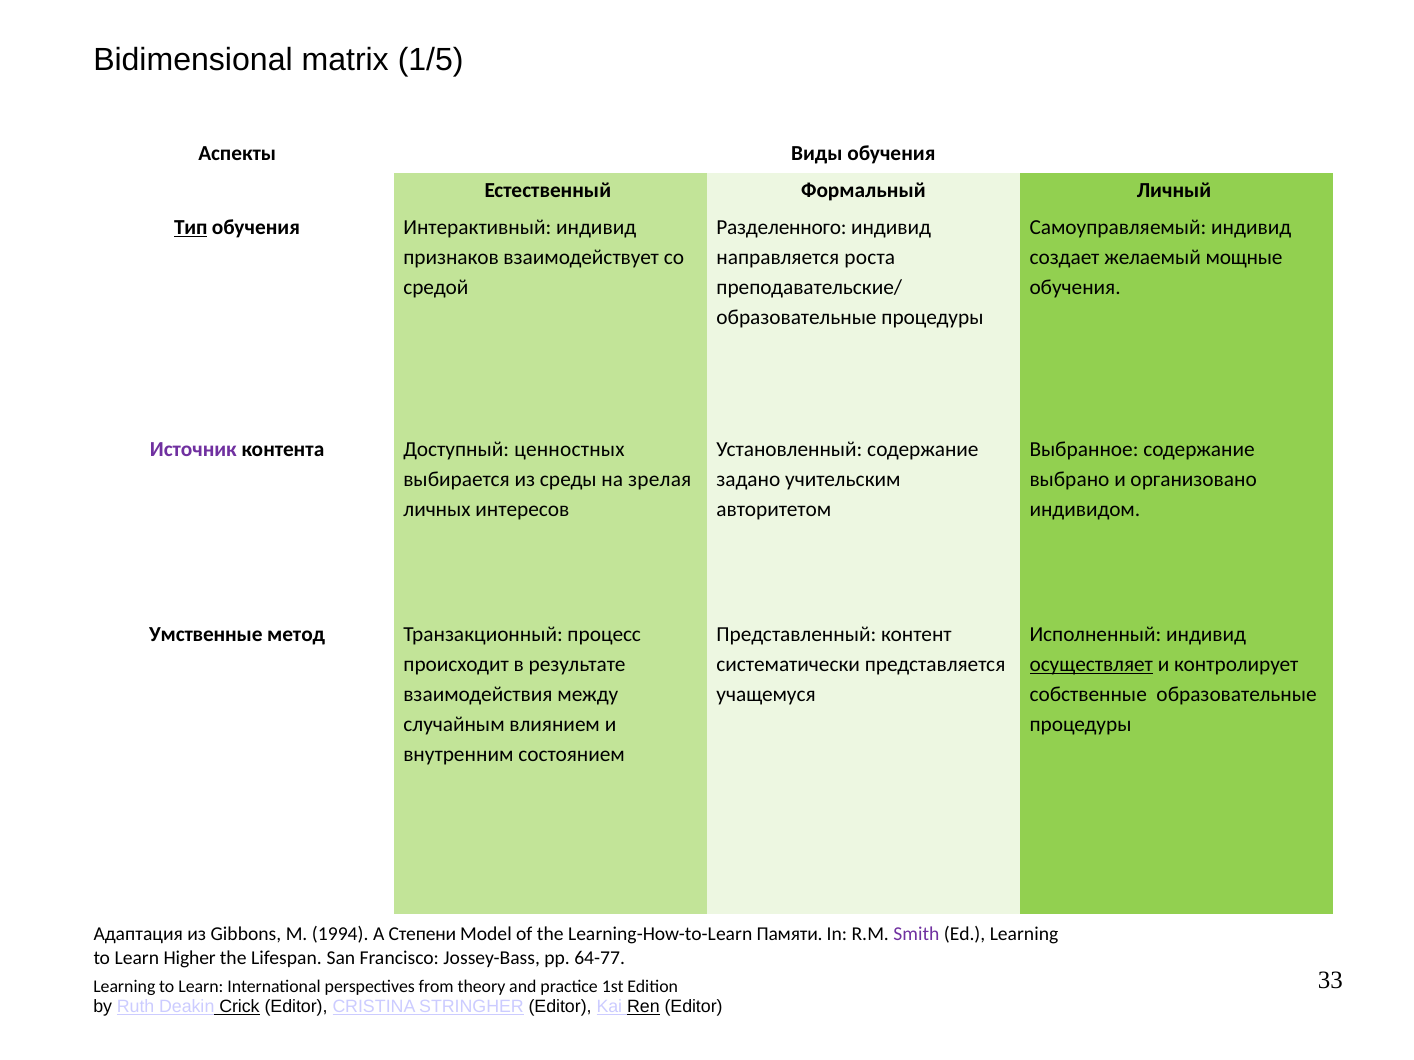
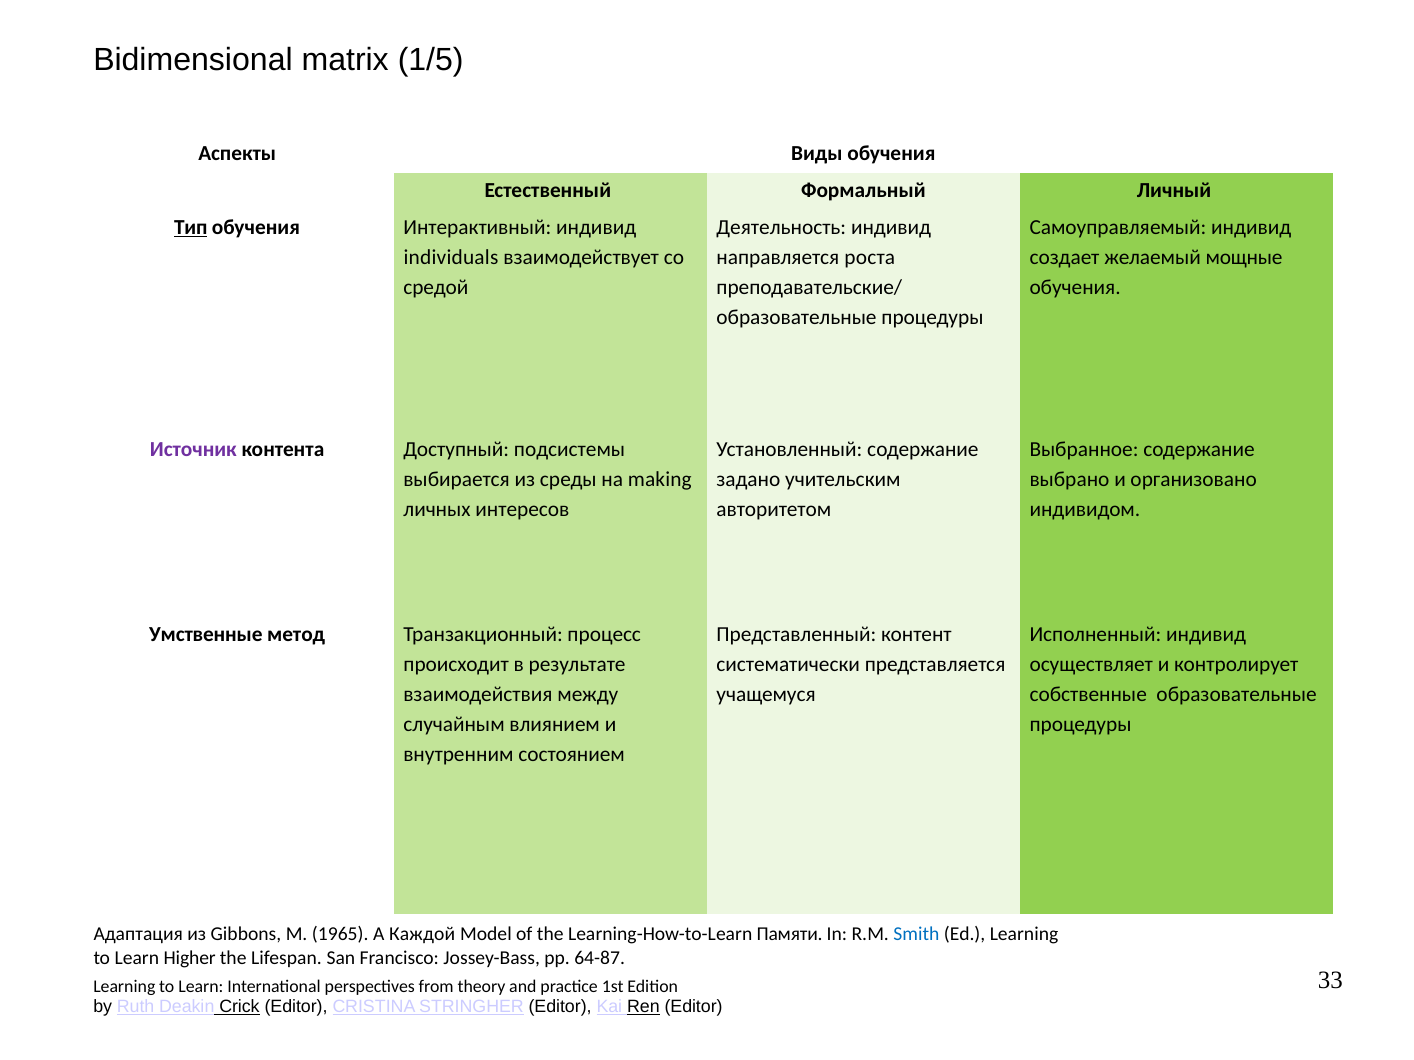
Разделенного: Разделенного -> Деятельность (781, 227)
признаков: признаков -> individuals (451, 257)
ценностных: ценностных -> подсистемы (570, 450)
зрелая: зрелая -> making (660, 480)
осуществляет underline: present -> none (1091, 665)
1994: 1994 -> 1965 (340, 935)
Степени: Степени -> Каждой (422, 935)
Smith colour: purple -> blue (916, 935)
64-77: 64-77 -> 64-87 (600, 958)
